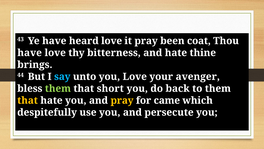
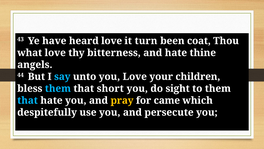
it pray: pray -> turn (146, 41)
have: have -> what (30, 53)
brings: brings -> angels (35, 64)
avenger: avenger -> children (198, 76)
them colour: light green -> light blue (58, 88)
back: back -> sight (178, 88)
that colour: yellow -> light blue (28, 100)
